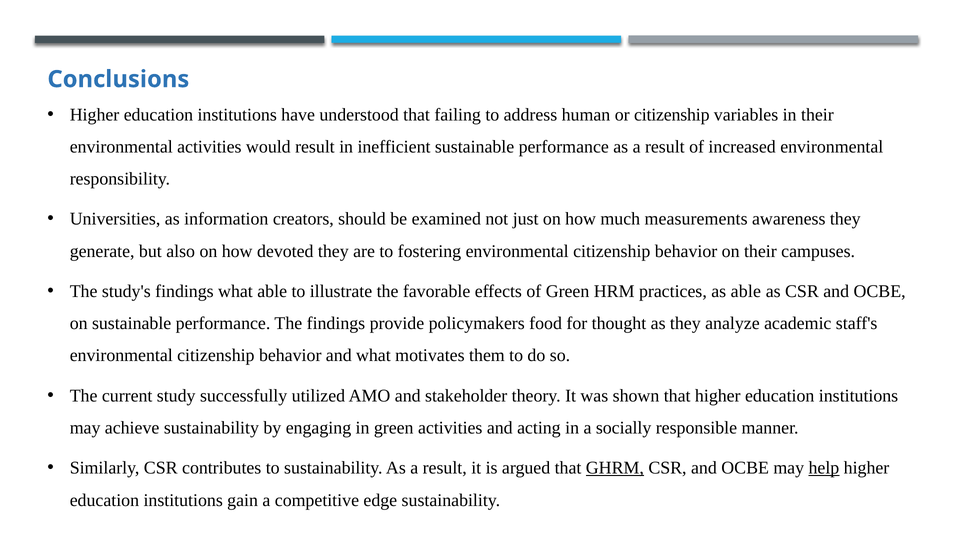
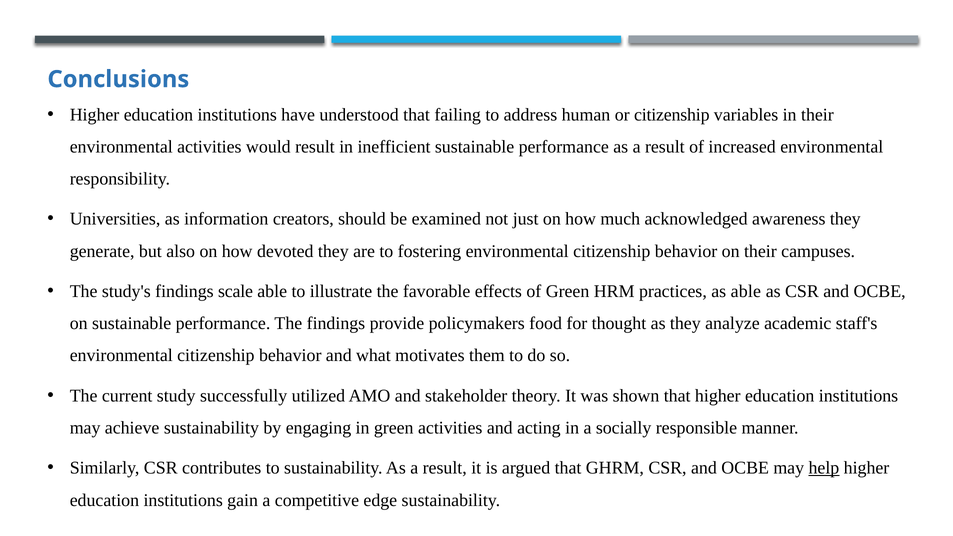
measurements: measurements -> acknowledged (696, 219)
findings what: what -> scale (236, 291)
GHRM underline: present -> none (615, 468)
